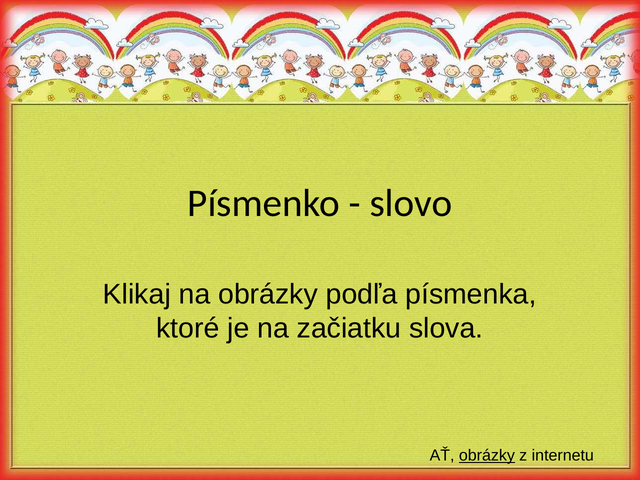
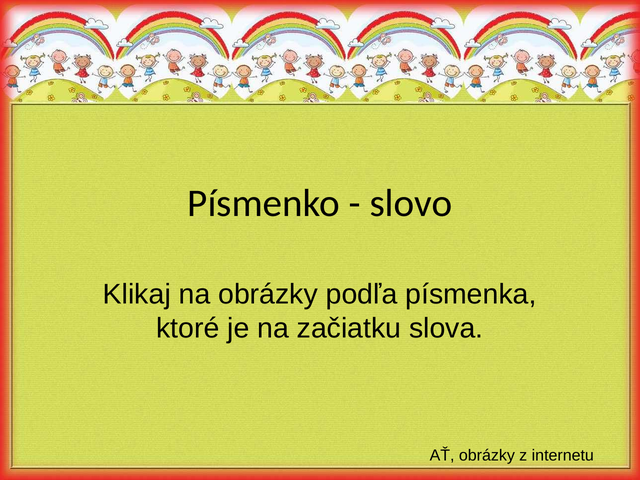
obrázky underline: present -> none (487, 455)
